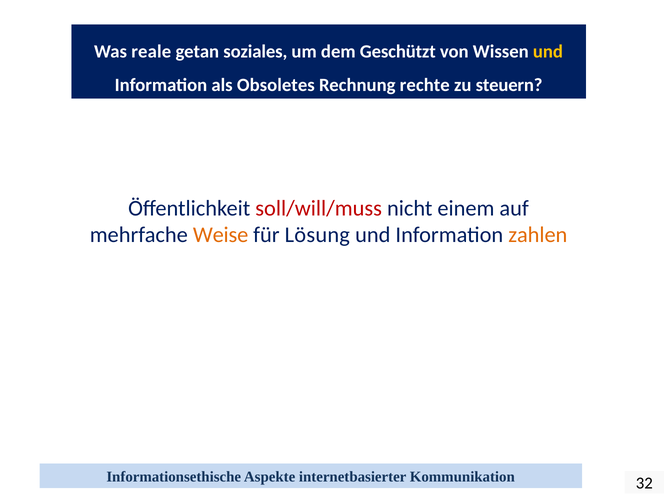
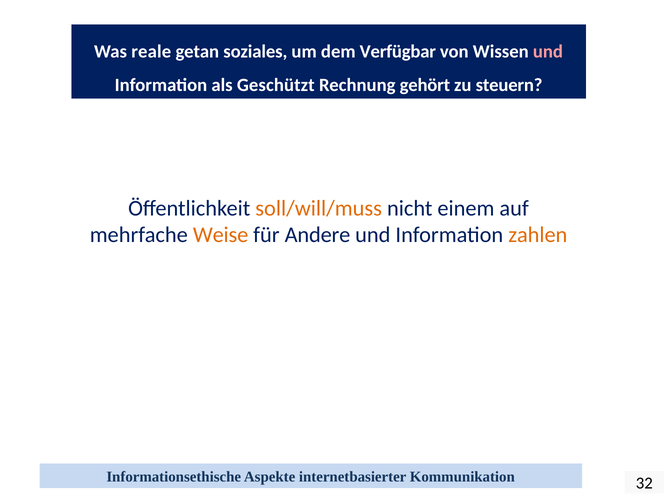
Geschützt: Geschützt -> Verfügbar (398, 52)
und colour: yellow -> pink (548, 52)
Obsoletes: Obsoletes -> Geschützt (276, 85)
rechte: rechte -> gehört (425, 85)
soll/will/muss colour: red -> orange (319, 208)
Lösung: Lösung -> Andere (318, 235)
